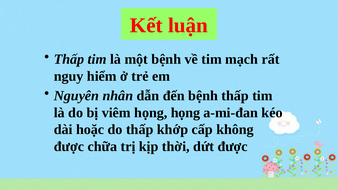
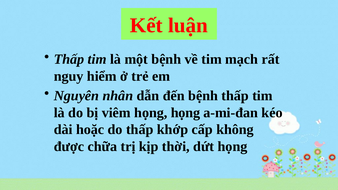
dứt được: được -> họng (233, 147)
